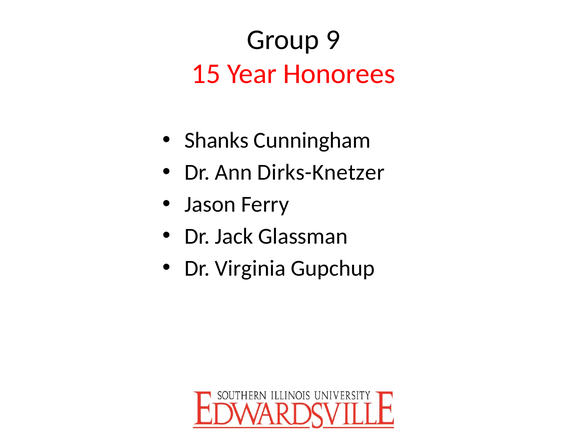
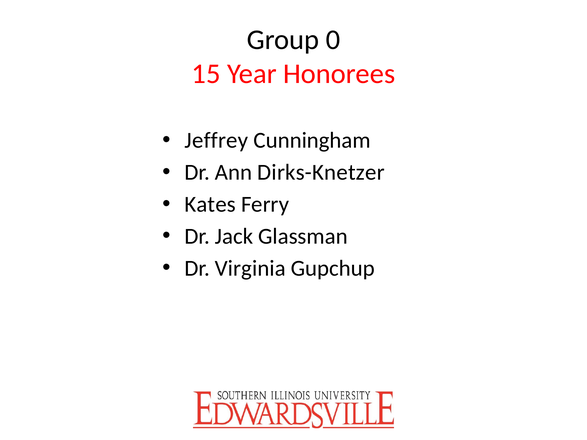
9: 9 -> 0 (333, 40)
Shanks: Shanks -> Jeffrey (216, 141)
Jason: Jason -> Kates (210, 205)
